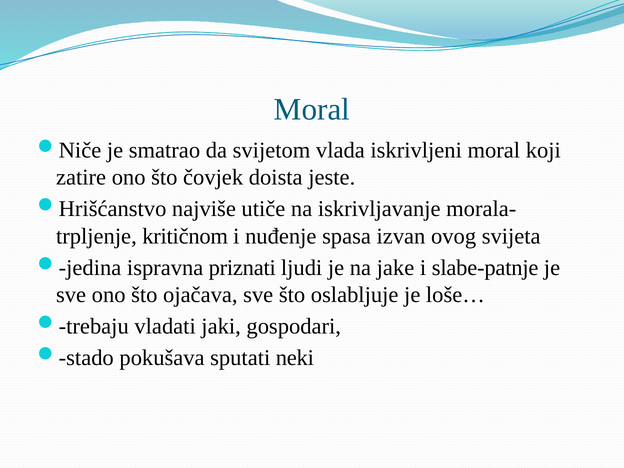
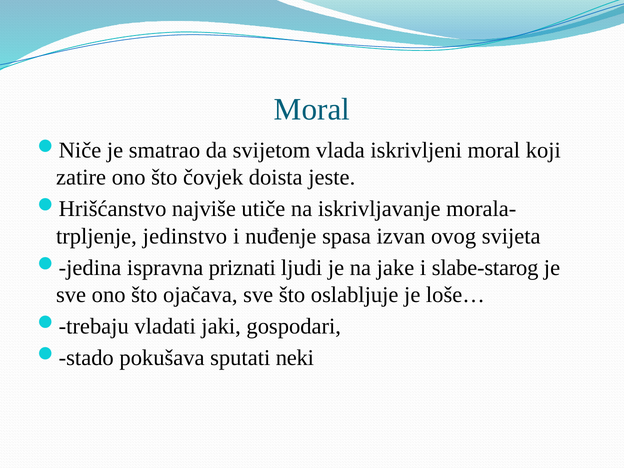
kritičnom: kritičnom -> jedinstvo (185, 236)
slabe-patnje: slabe-patnje -> slabe-starog (485, 268)
